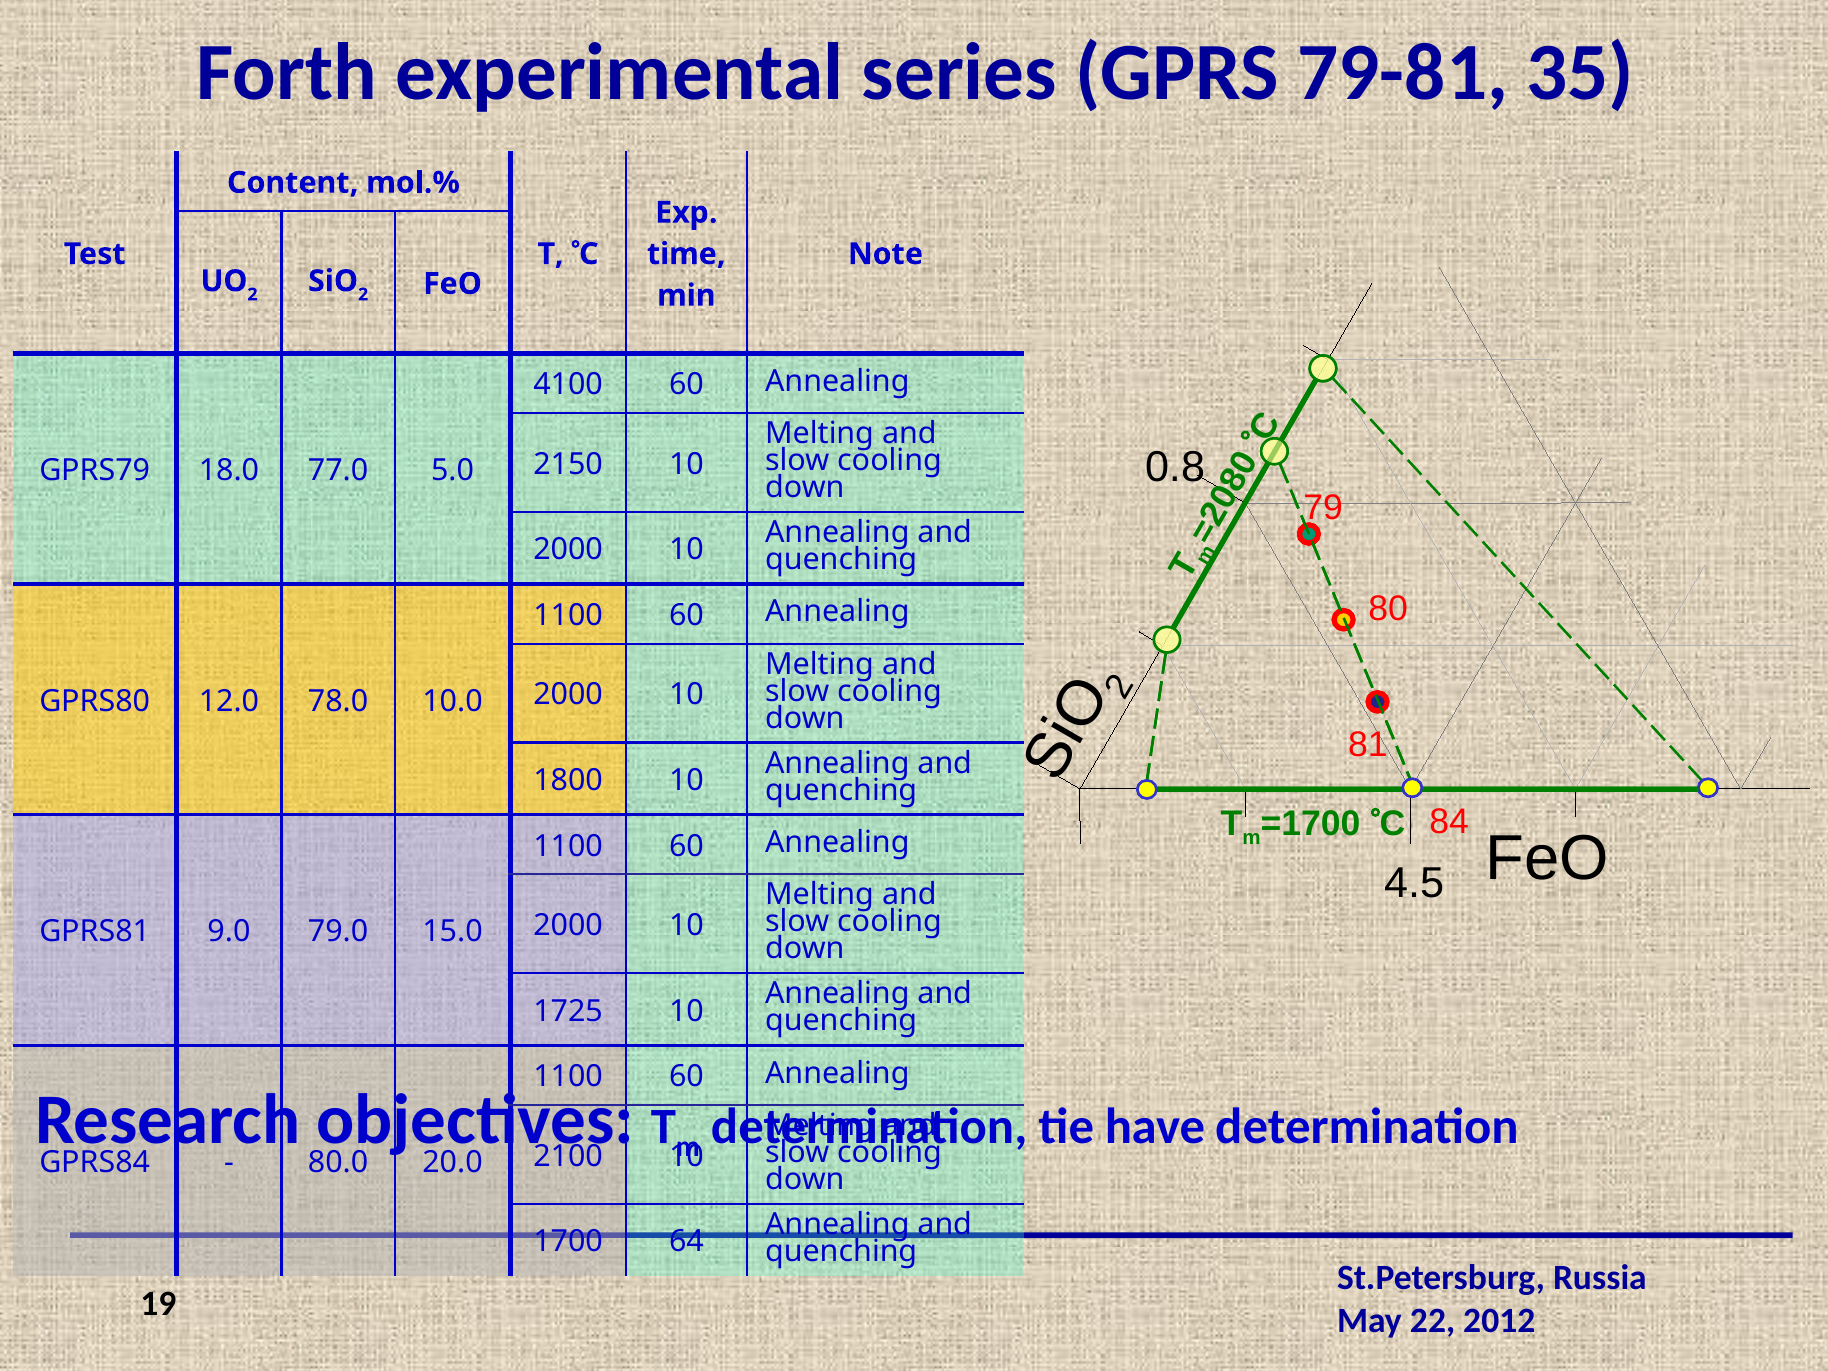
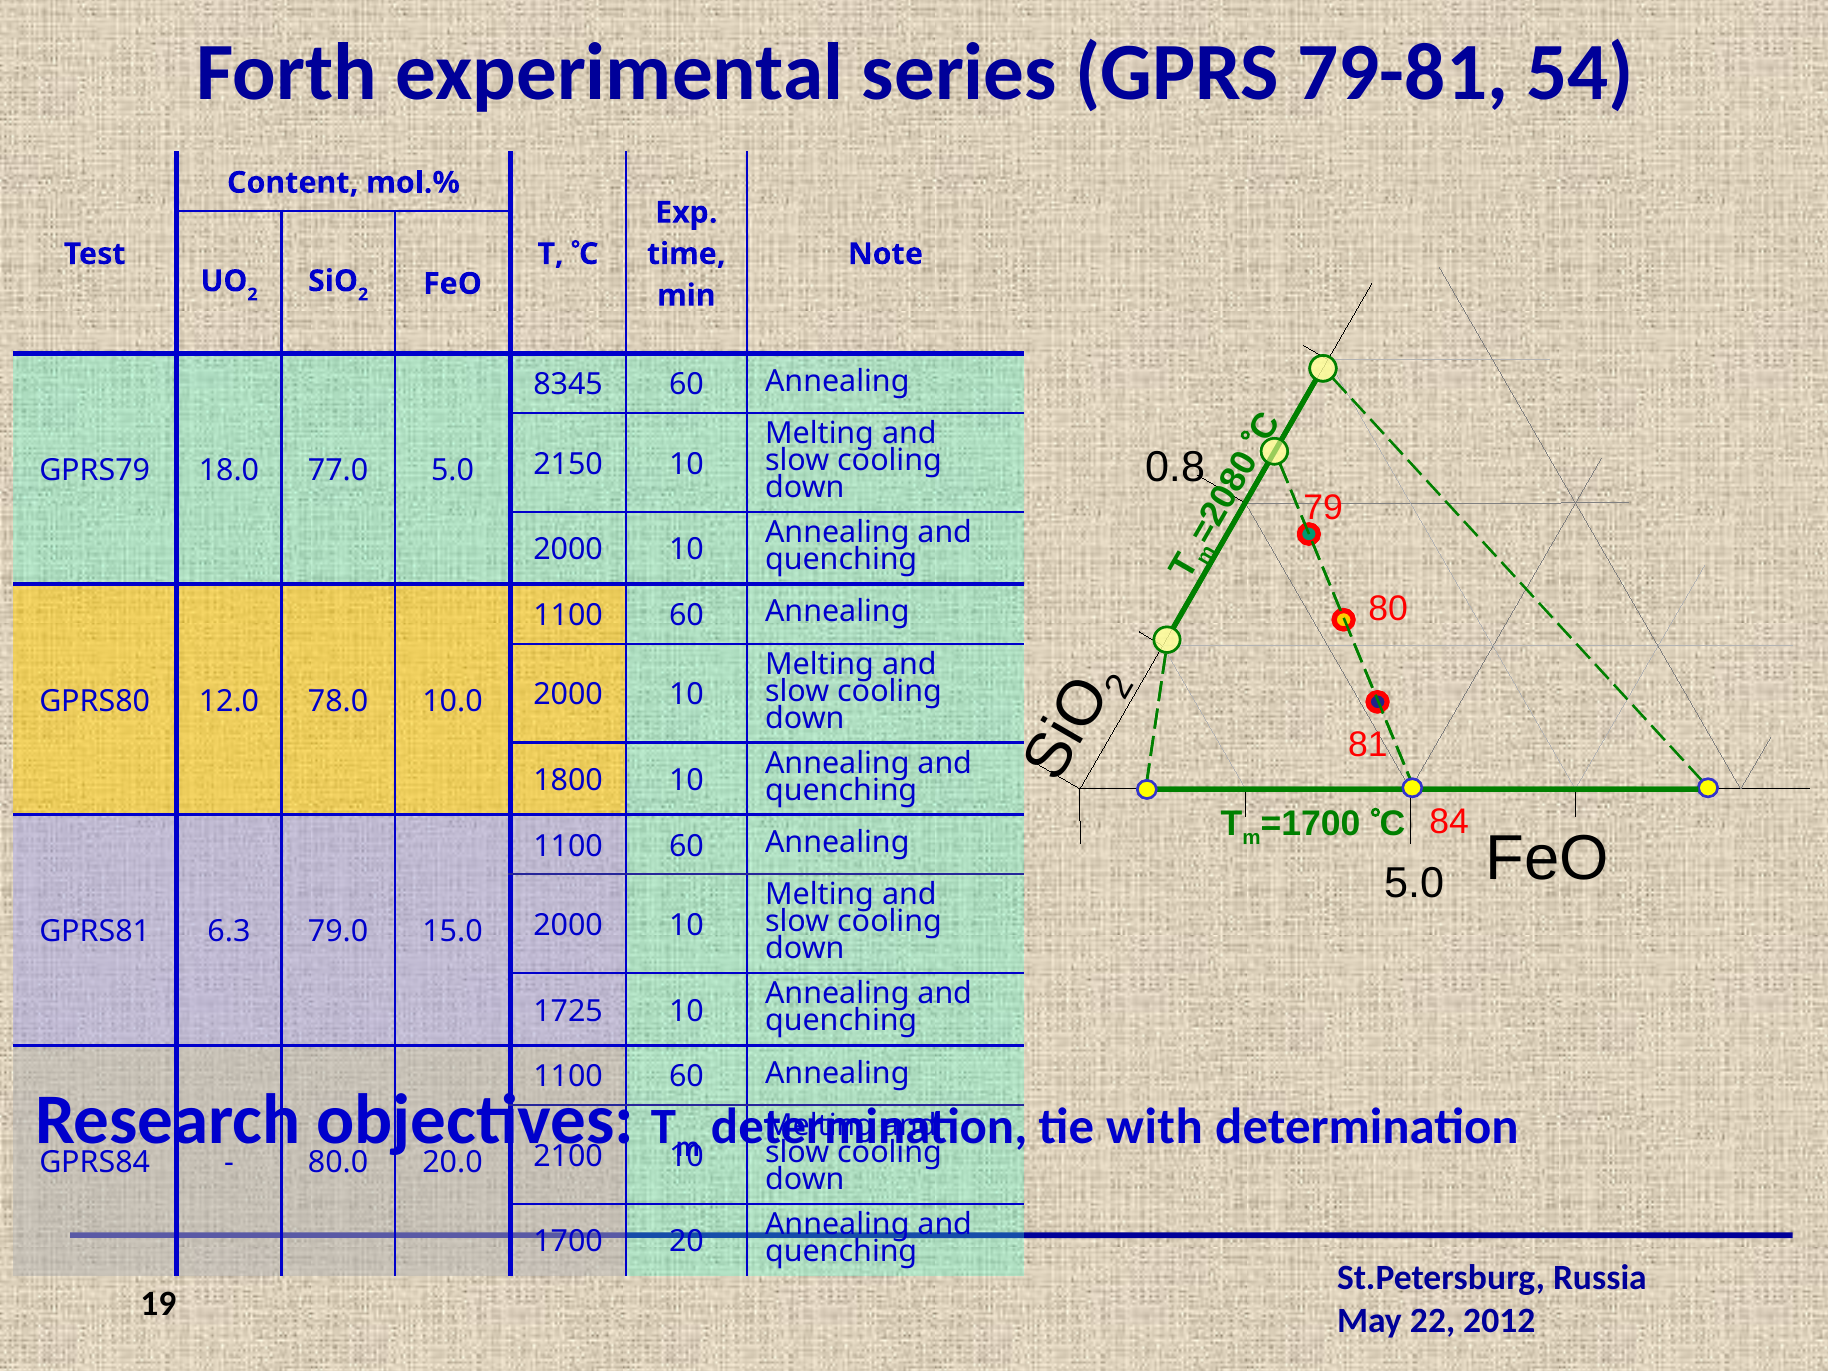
35: 35 -> 54 (1580, 72)
4100: 4100 -> 8345 (568, 385)
4.5: 4.5 -> 5.0 (1414, 883)
9.0: 9.0 -> 6.3 (229, 932)
have: have -> with (1154, 1127)
64: 64 -> 20 (686, 1242)
